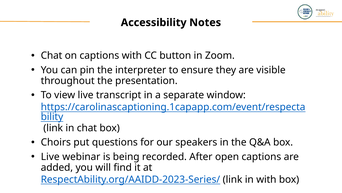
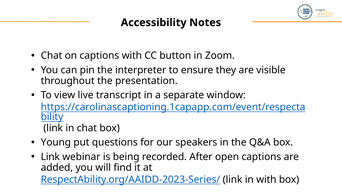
Choirs: Choirs -> Young (56, 142)
Live: Live -> Link (50, 156)
